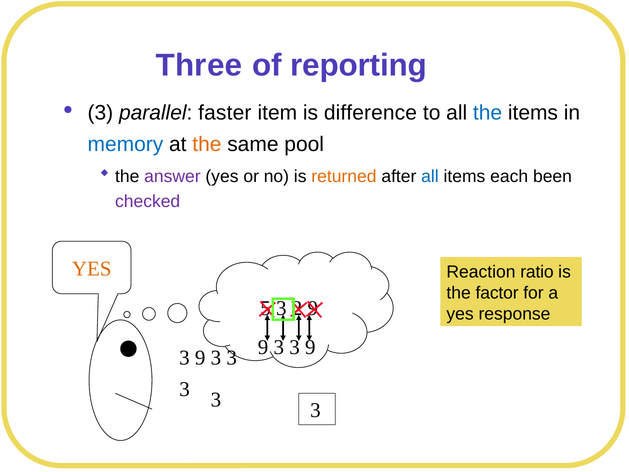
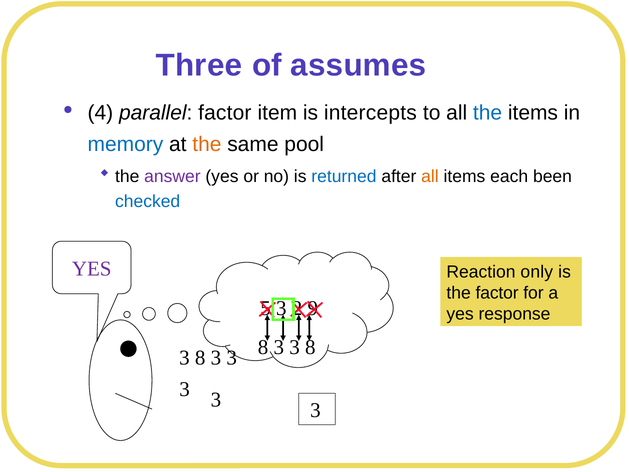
reporting: reporting -> assumes (358, 65)
3: 3 -> 4 (100, 113)
parallel faster: faster -> factor (225, 113)
difference: difference -> intercepts (370, 113)
returned colour: orange -> blue (344, 176)
all colour: blue -> orange (430, 176)
checked colour: purple -> blue (148, 201)
YES colour: orange -> purple (92, 269)
ratio: ratio -> only (537, 272)
9: 9 -> 8 (200, 358)
9: 9 -> 8 (263, 347)
9: 9 -> 8 (310, 347)
